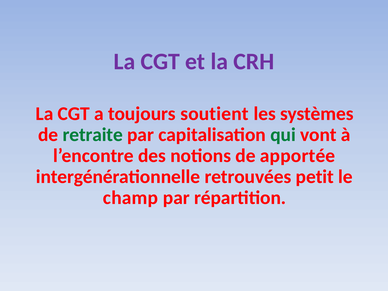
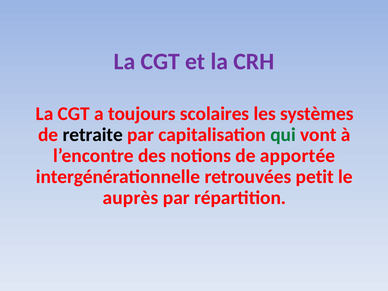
soutient: soutient -> scolaires (215, 114)
retraite colour: green -> black (93, 135)
champ: champ -> auprès (130, 198)
